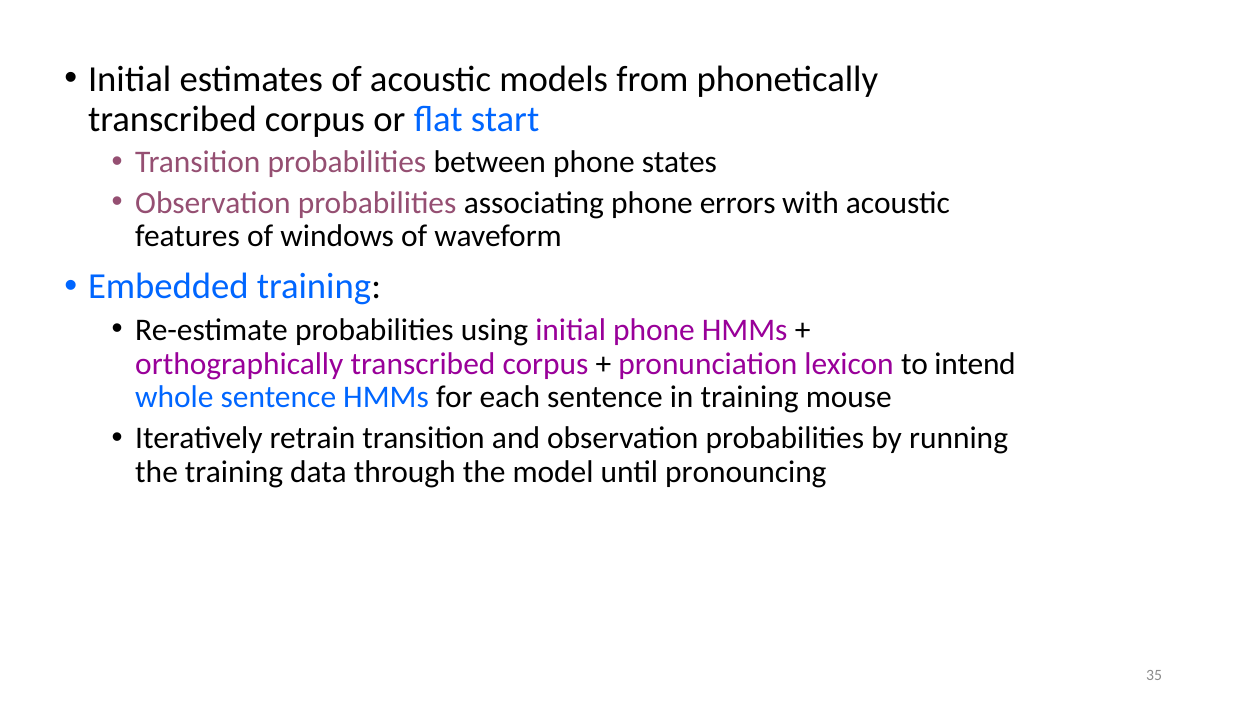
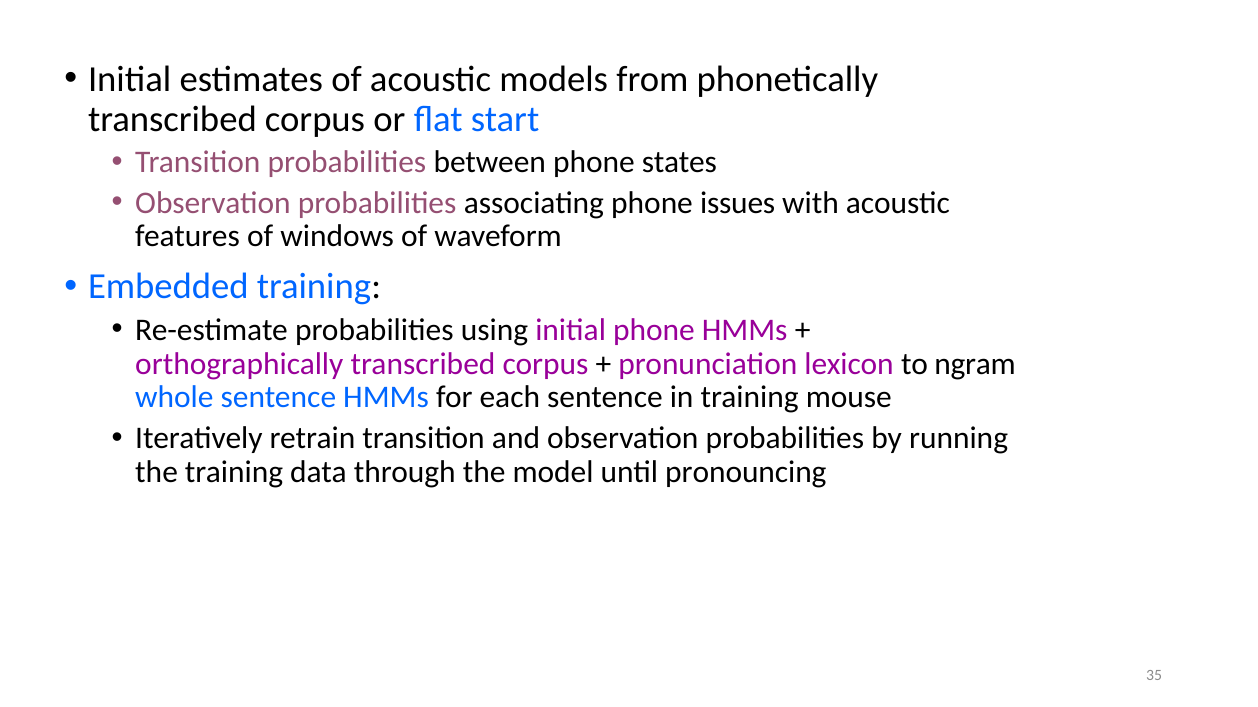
errors: errors -> issues (738, 203)
intend: intend -> ngram (975, 364)
